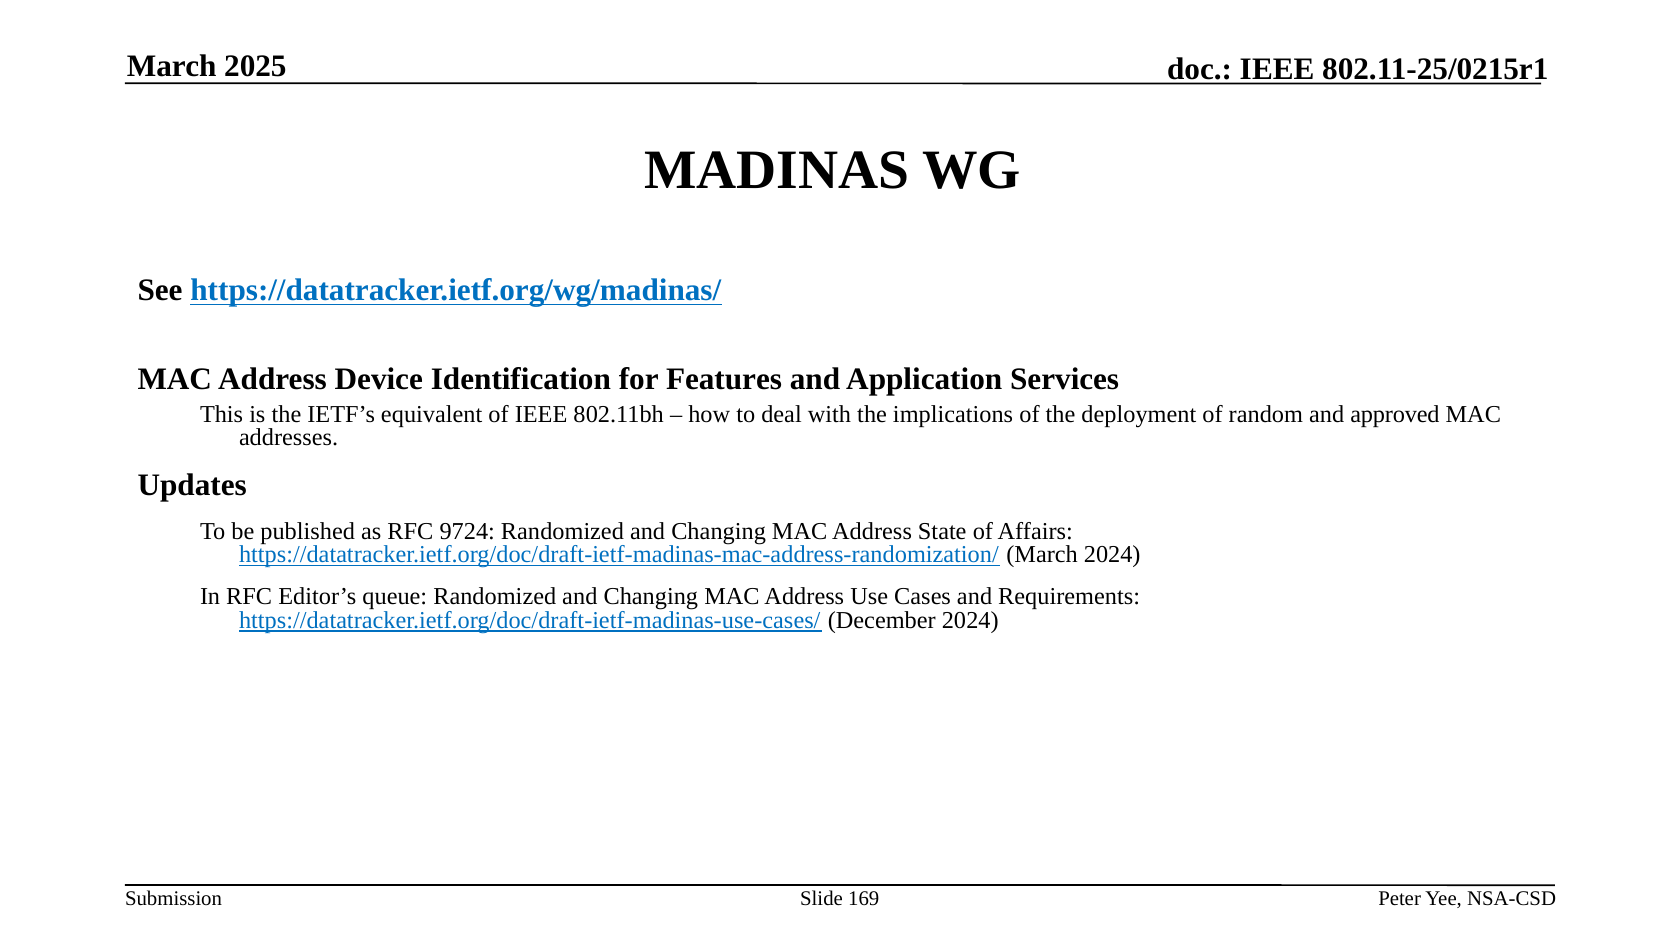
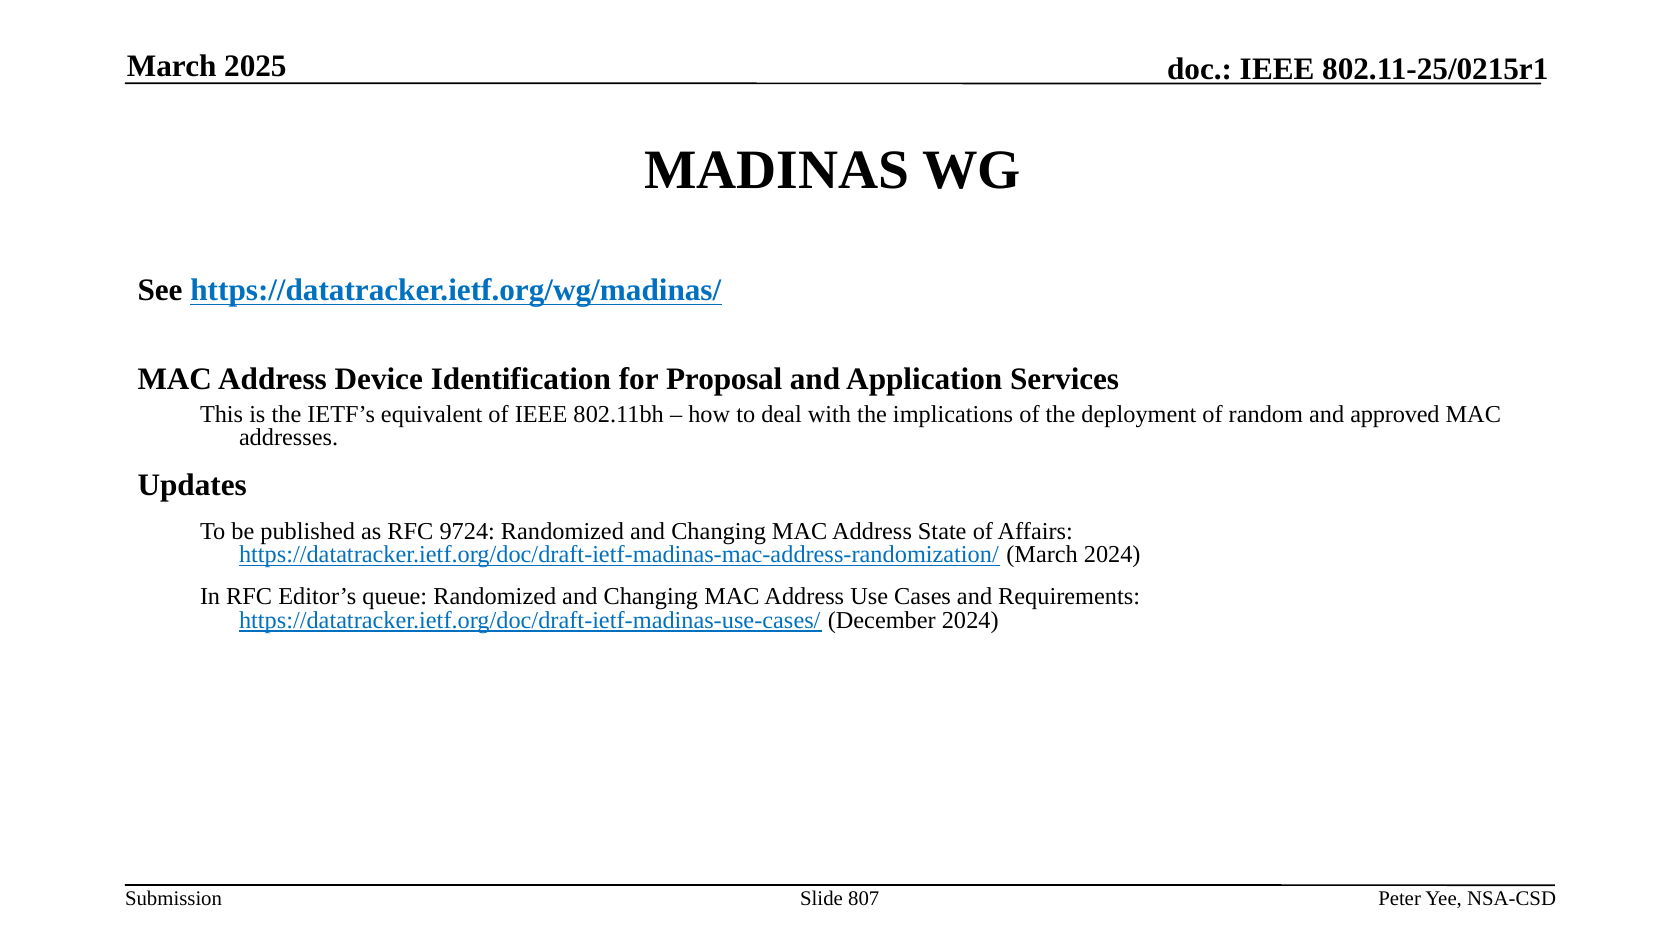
Features: Features -> Proposal (724, 379)
169: 169 -> 807 (864, 899)
